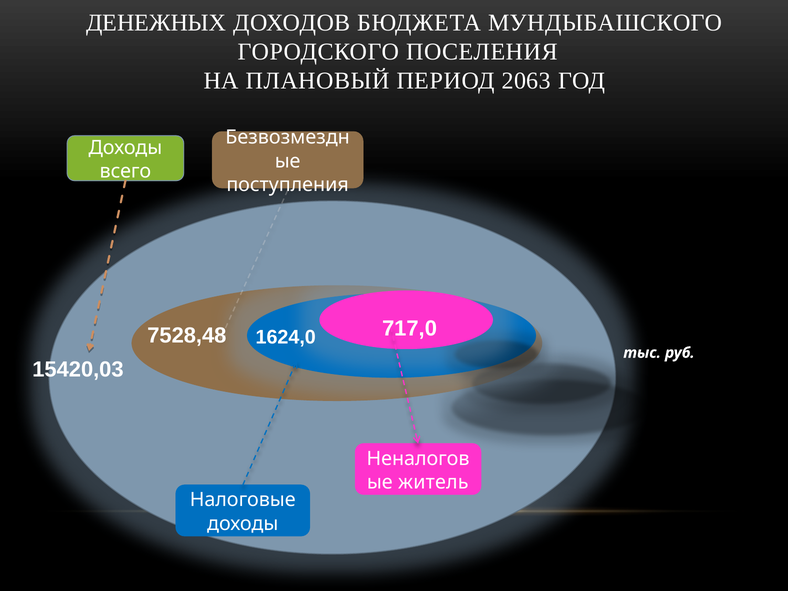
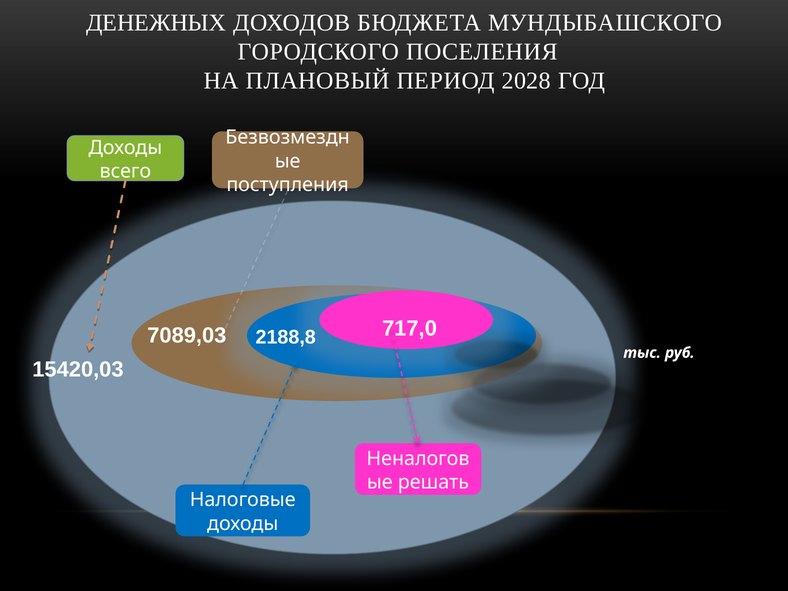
2063: 2063 -> 2028 (526, 81)
7528,48: 7528,48 -> 7089,03 (187, 335)
1624,0: 1624,0 -> 2188,8 (286, 337)
житель: житель -> решать (433, 482)
